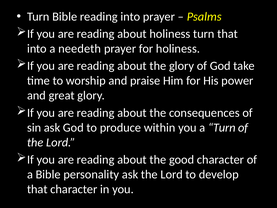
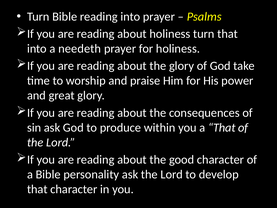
a Turn: Turn -> That (222, 127)
